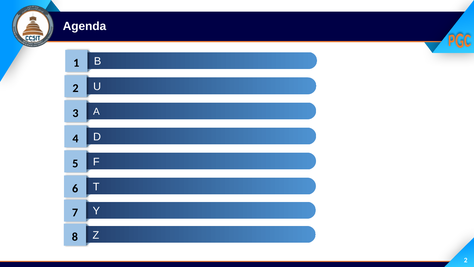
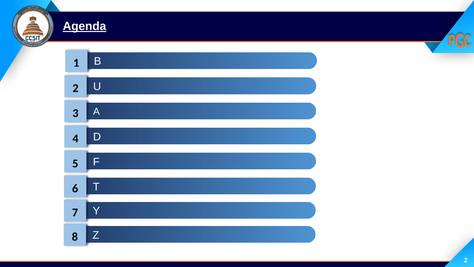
Agenda underline: none -> present (84, 26)
